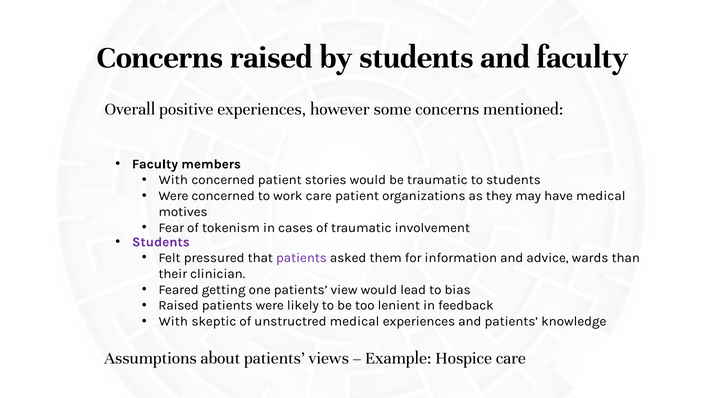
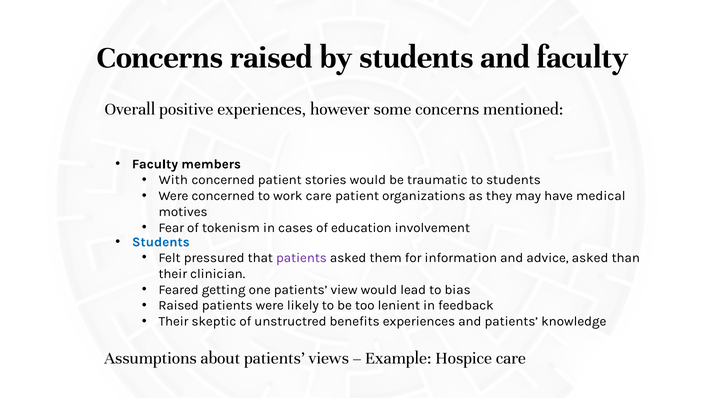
of traumatic: traumatic -> education (361, 228)
Students colour: purple -> blue (161, 242)
advice wards: wards -> asked (590, 258)
With: With -> Their (173, 322)
unstructred medical: medical -> benefits (355, 322)
